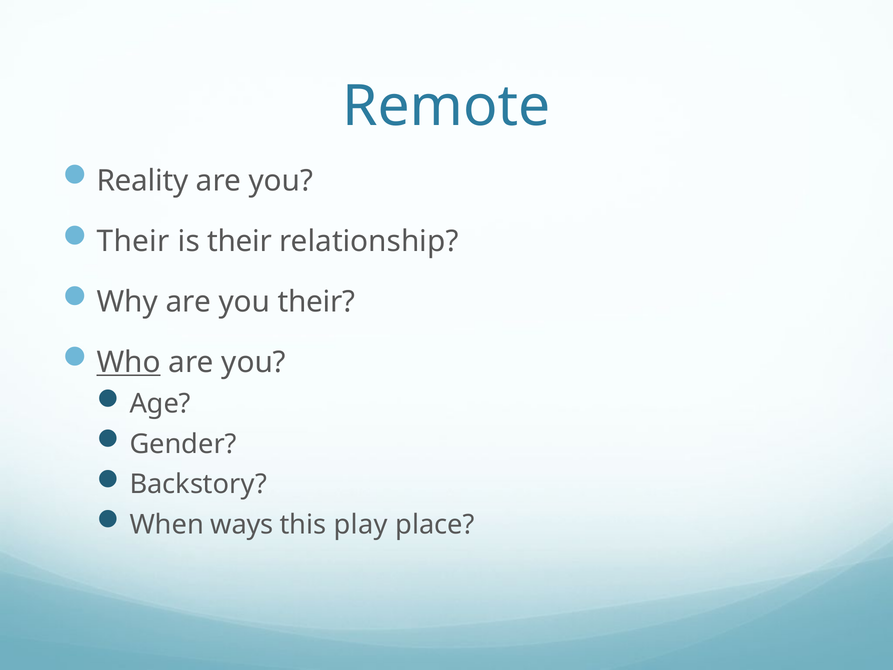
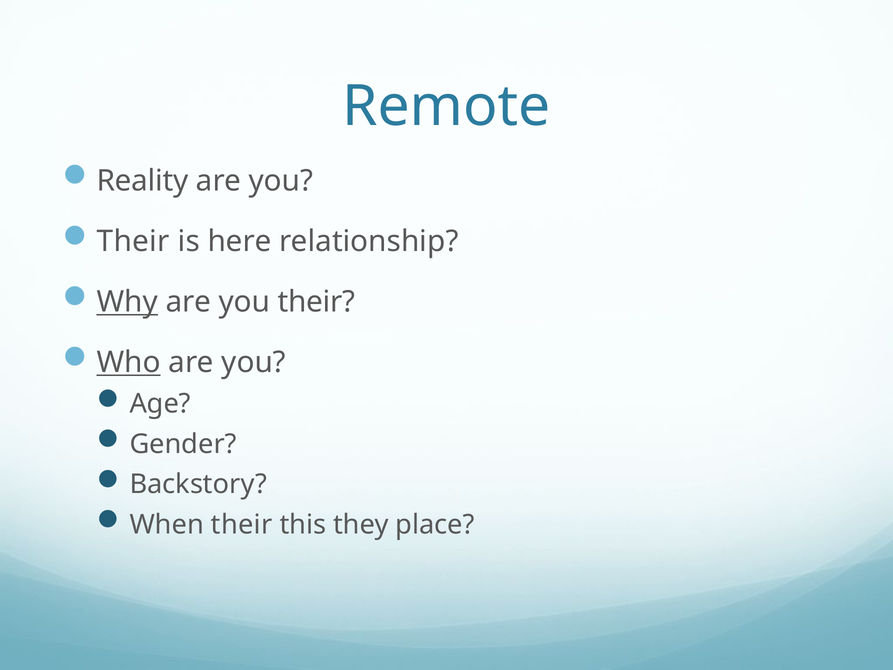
is their: their -> here (240, 241)
Why underline: none -> present (127, 302)
When ways: ways -> their (242, 524)
play: play -> they (361, 524)
